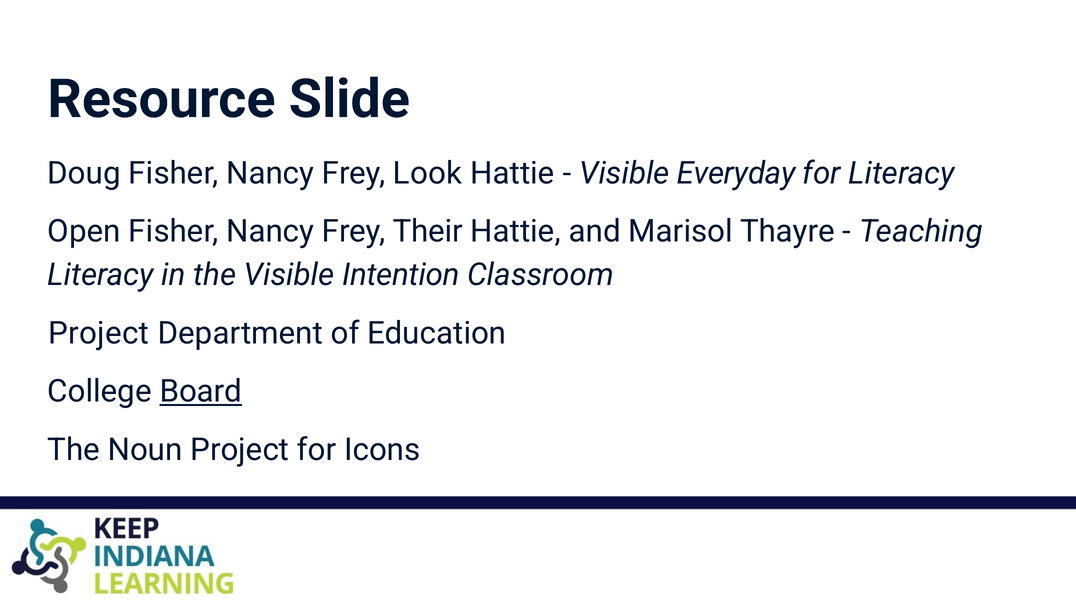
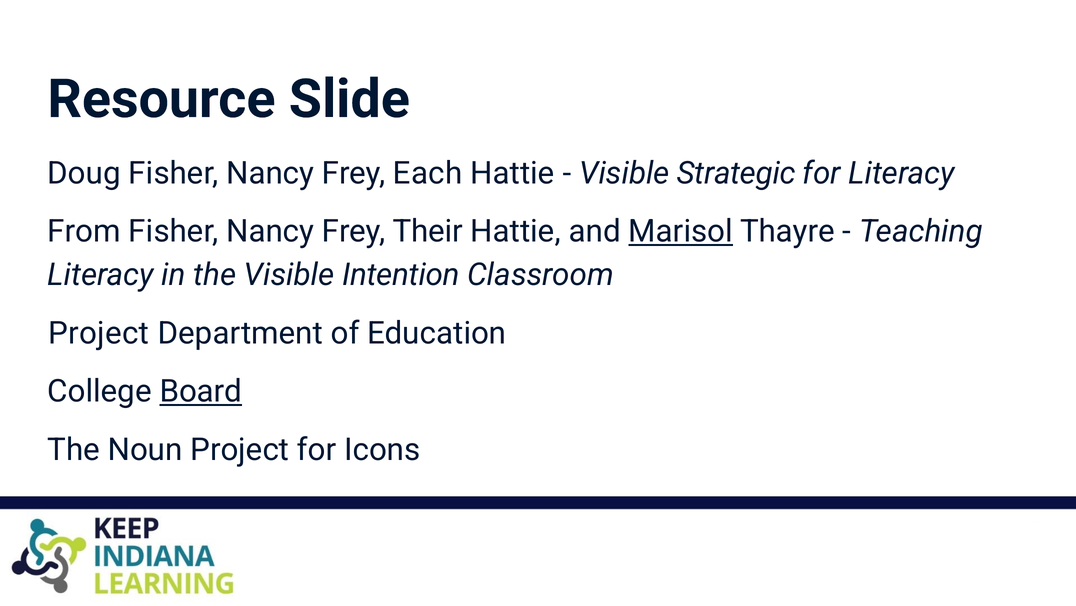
Look: Look -> Each (428, 173)
Everyday: Everyday -> Strategic (736, 173)
Open: Open -> From (84, 231)
Marisol underline: none -> present (681, 231)
